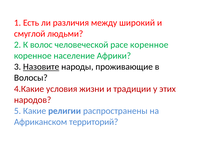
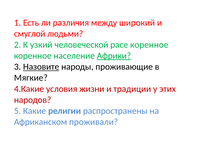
волос: волос -> узкий (41, 45)
Африки underline: none -> present (114, 56)
Волосы: Волосы -> Мягкие (31, 78)
территорий: территорий -> проживали (94, 121)
